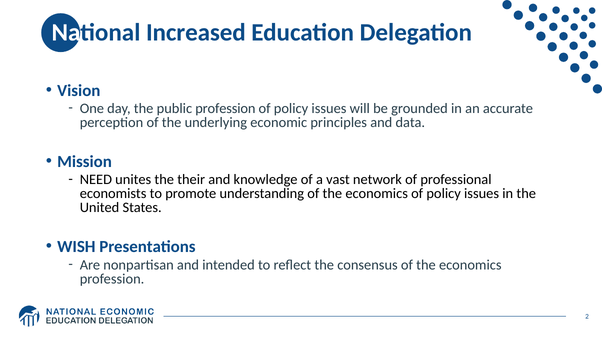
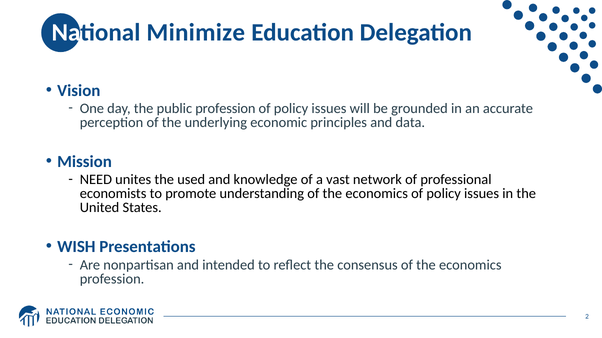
Increased: Increased -> Minimize (196, 33)
their: their -> used (191, 180)
